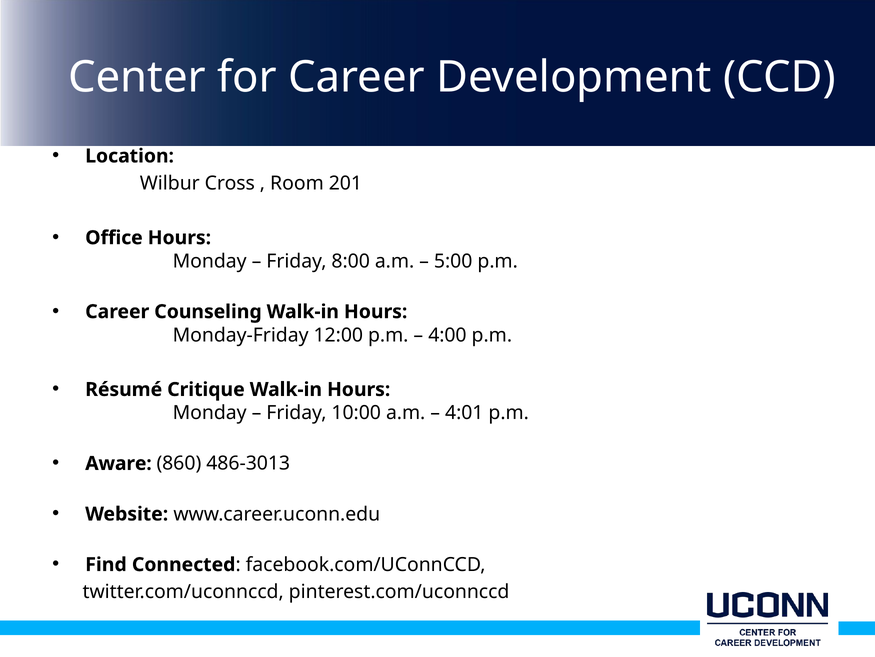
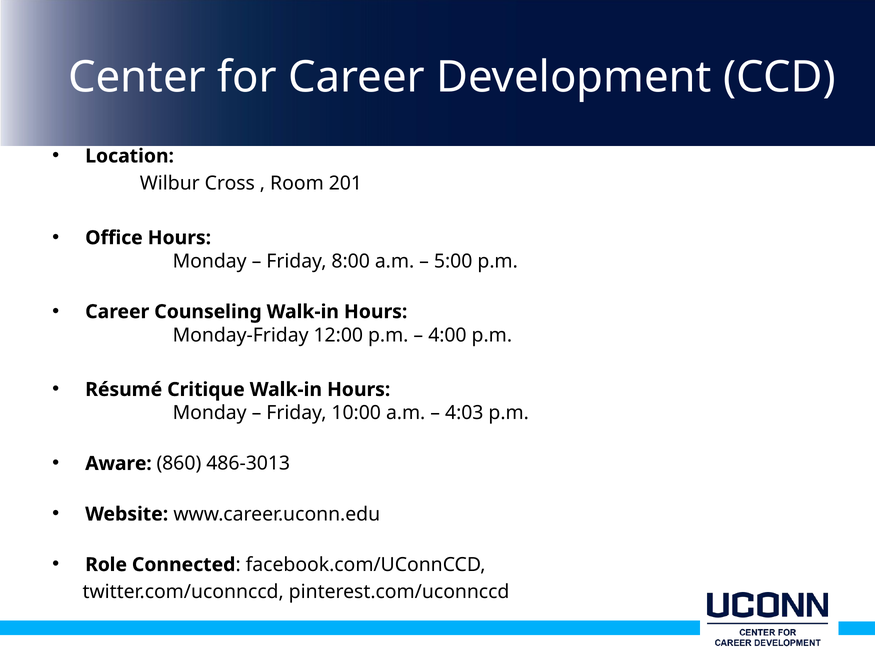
4:01: 4:01 -> 4:03 (464, 412)
Find: Find -> Role (106, 564)
